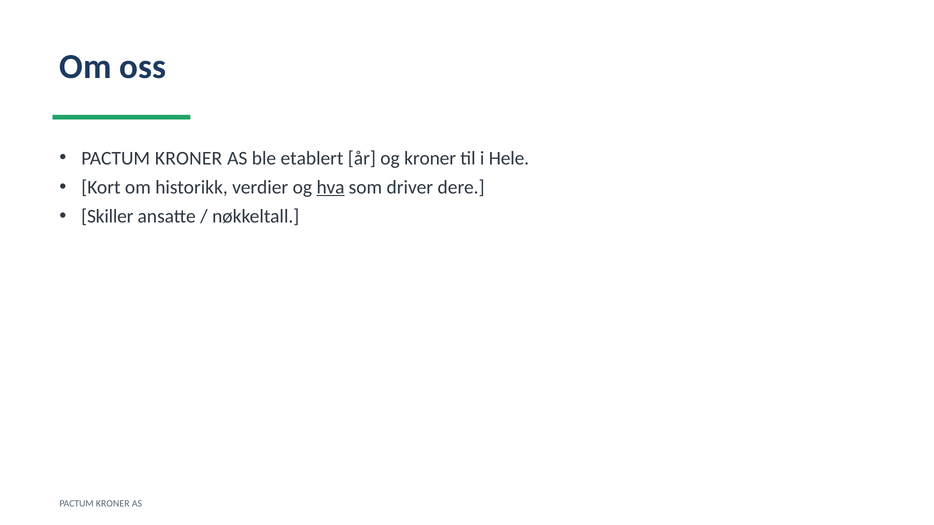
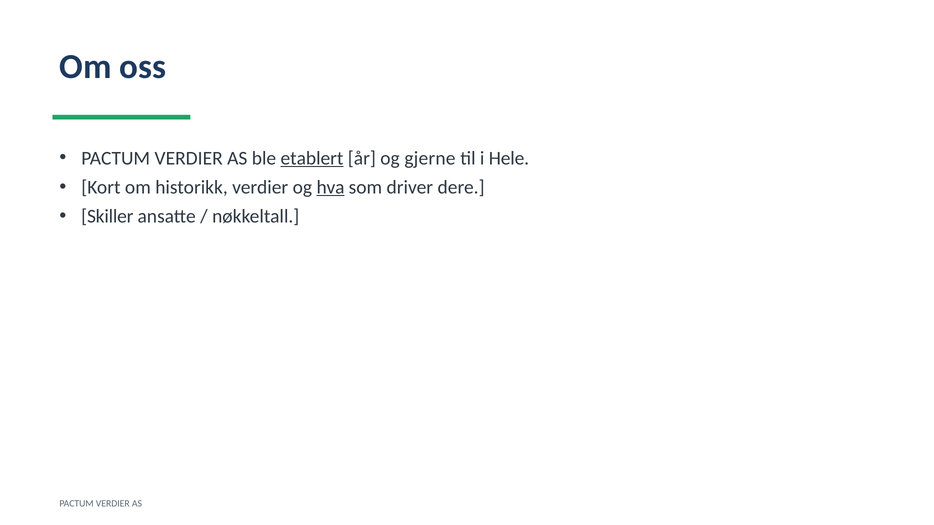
KRONER: KRONER -> VERDIER (189, 158)
etablert underline: none -> present (312, 158)
og kroner: kroner -> gjerne (430, 158)
KRONER: KRONER -> VERDIER (113, 504)
